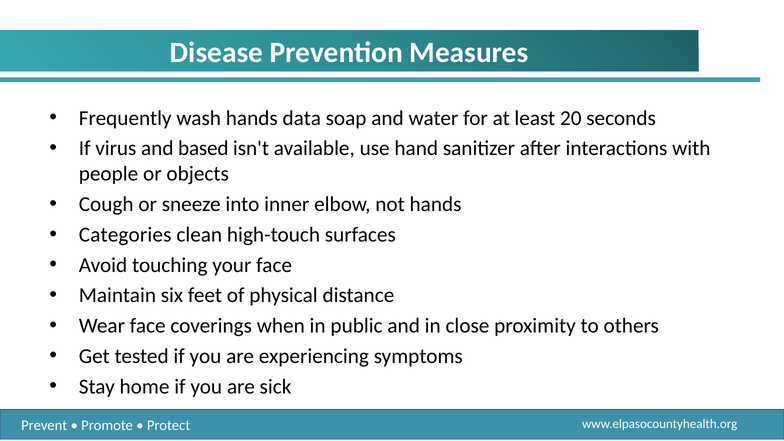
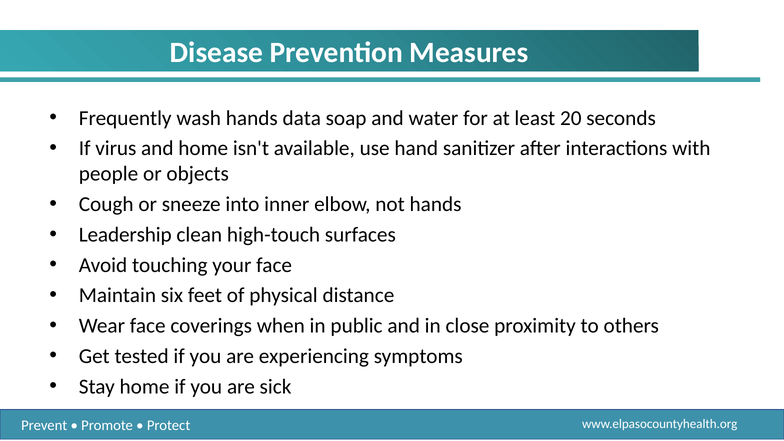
and based: based -> home (203, 148)
Categories: Categories -> Leadership (125, 235)
